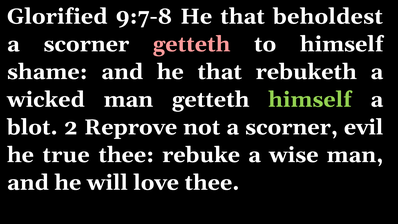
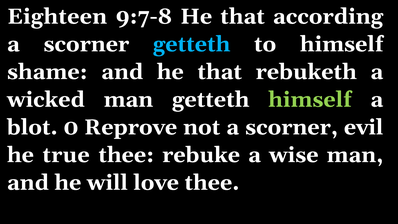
Glorified: Glorified -> Eighteen (57, 17)
beholdest: beholdest -> according (328, 17)
getteth colour: pink -> light blue (192, 44)
2: 2 -> 0 (71, 127)
